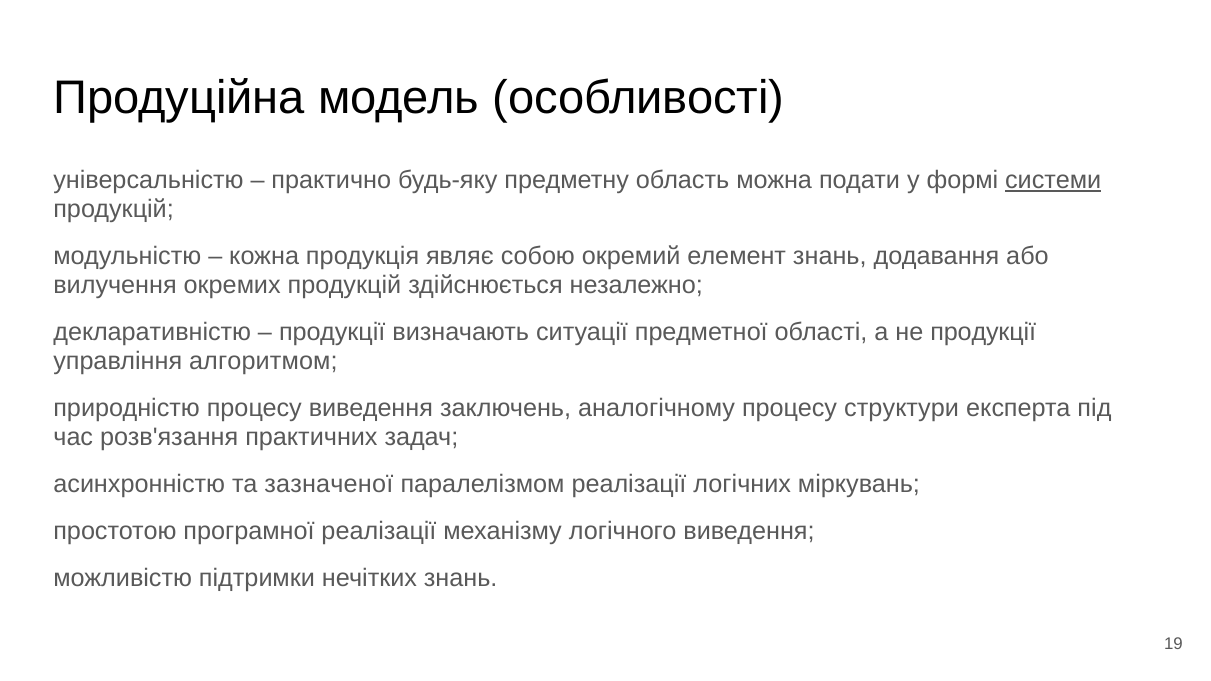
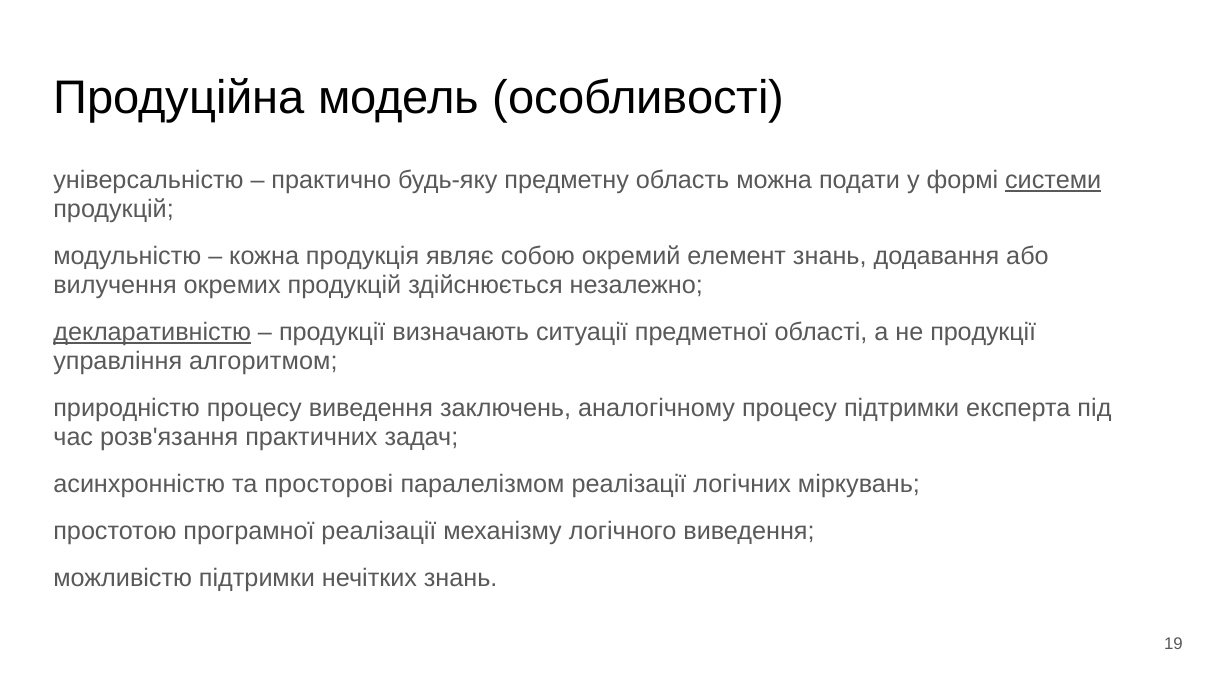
декларативністю underline: none -> present (152, 332)
процесу структури: структури -> підтримки (902, 408)
зазначеної: зазначеної -> просторові (329, 485)
